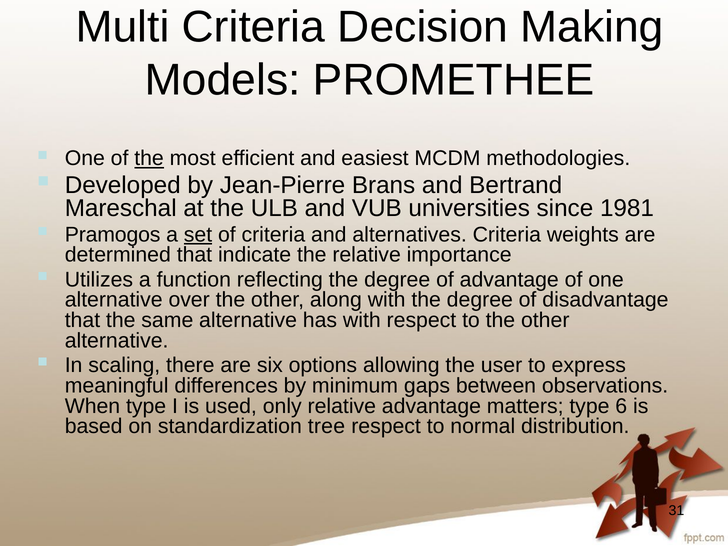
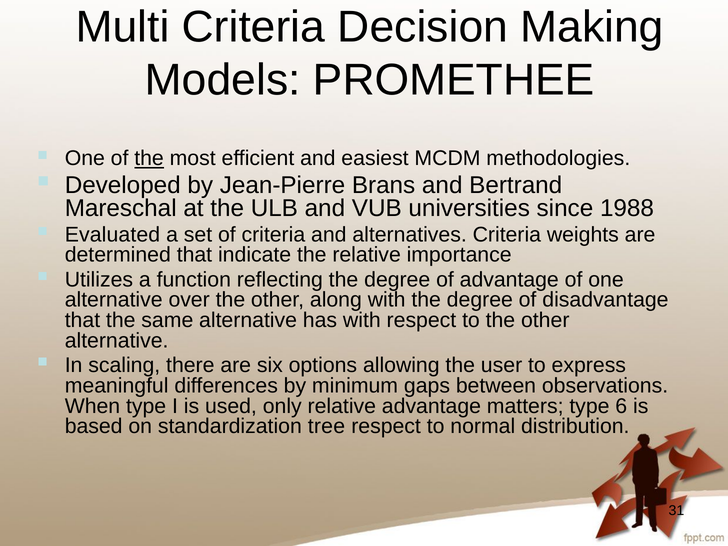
1981: 1981 -> 1988 (627, 208)
Pramogos: Pramogos -> Evaluated (112, 235)
set underline: present -> none (198, 235)
